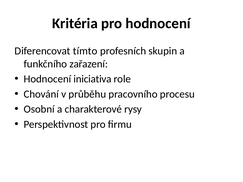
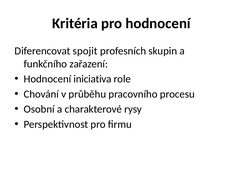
tímto: tímto -> spojit (85, 51)
